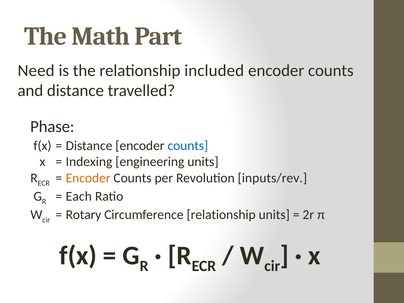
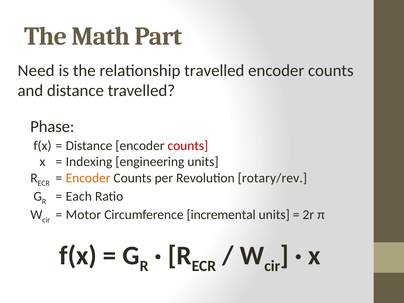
relationship included: included -> travelled (214, 71)
counts colour: blue -> red (188, 146)
inputs/rev: inputs/rev -> rotary/rev (272, 178)
Rotary: Rotary -> Motor (83, 215)
Circumference relationship: relationship -> incremental (221, 215)
